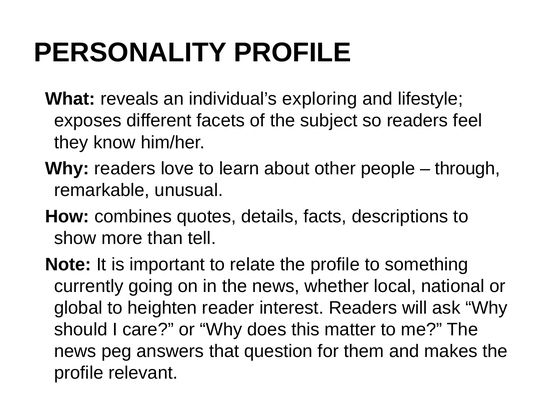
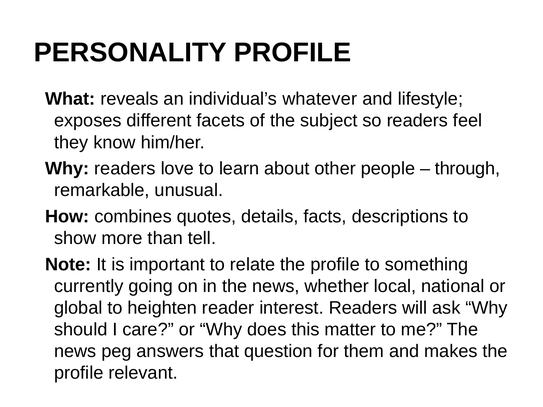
exploring: exploring -> whatever (320, 99)
